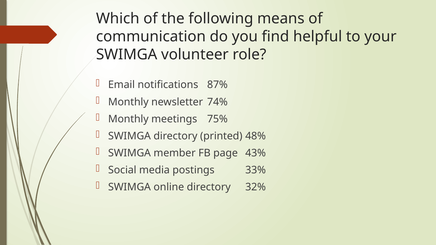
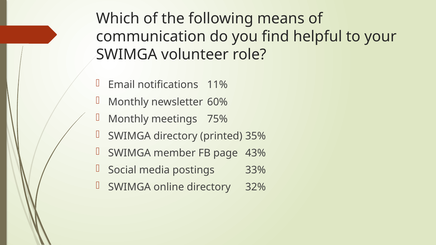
87%: 87% -> 11% (217, 85)
74%: 74% -> 60% (217, 102)
48%: 48% -> 35% (256, 136)
